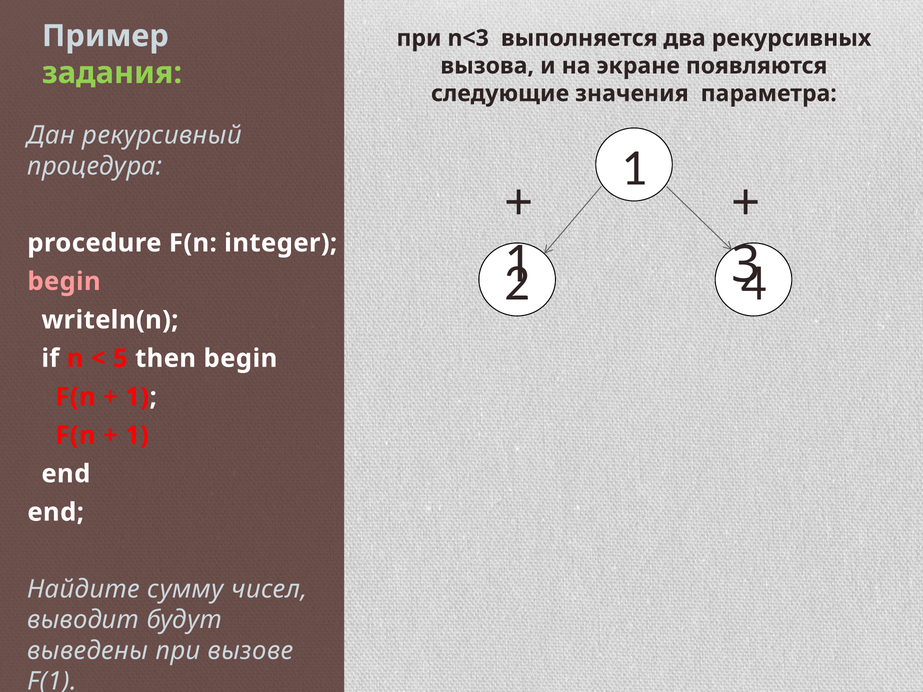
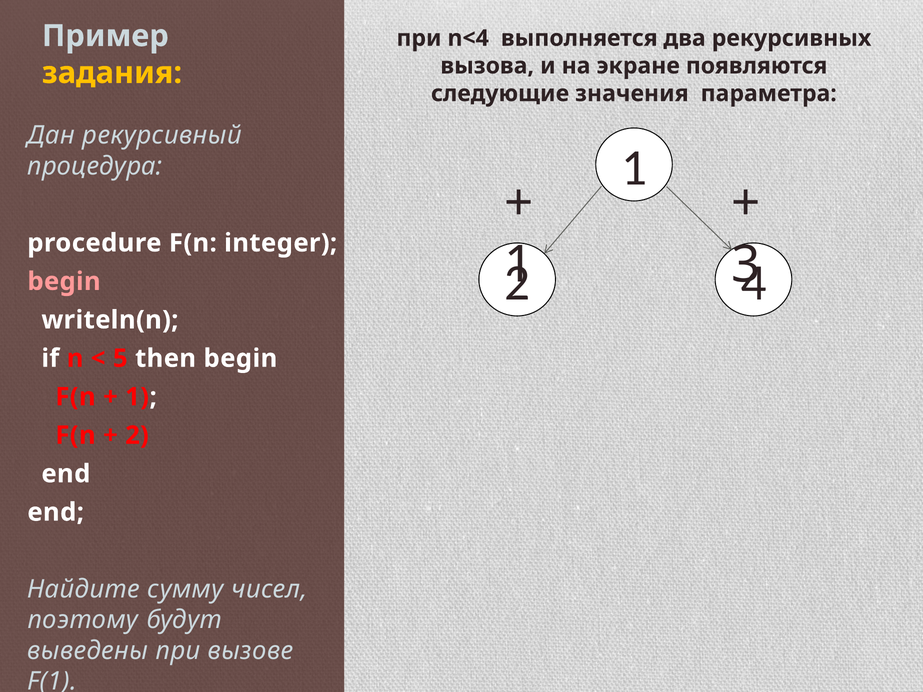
n<3: n<3 -> n<4 (468, 38)
задания colour: light green -> yellow (112, 73)
1: 1 -> 2 (137, 435)
выводит: выводит -> поэтому (83, 620)
